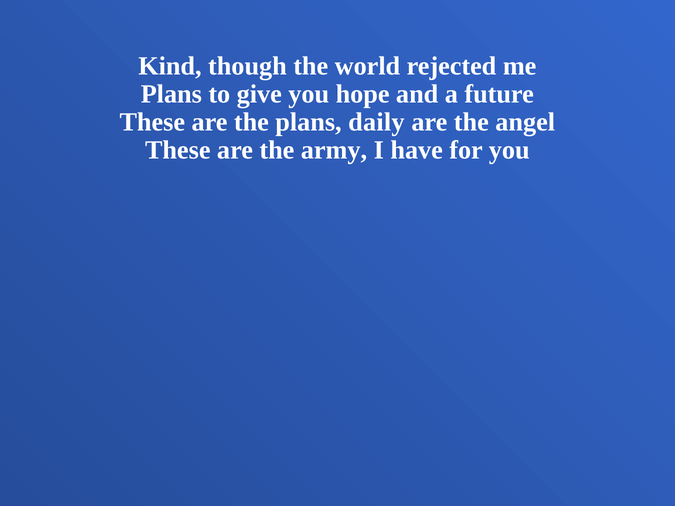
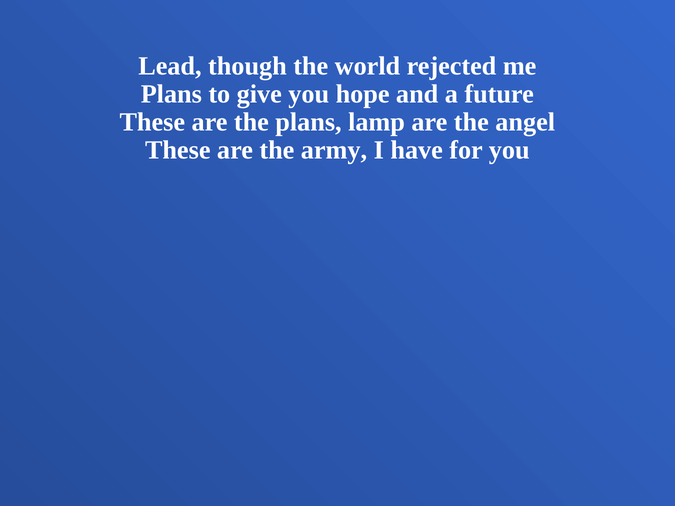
Kind: Kind -> Lead (170, 66)
daily: daily -> lamp (377, 122)
